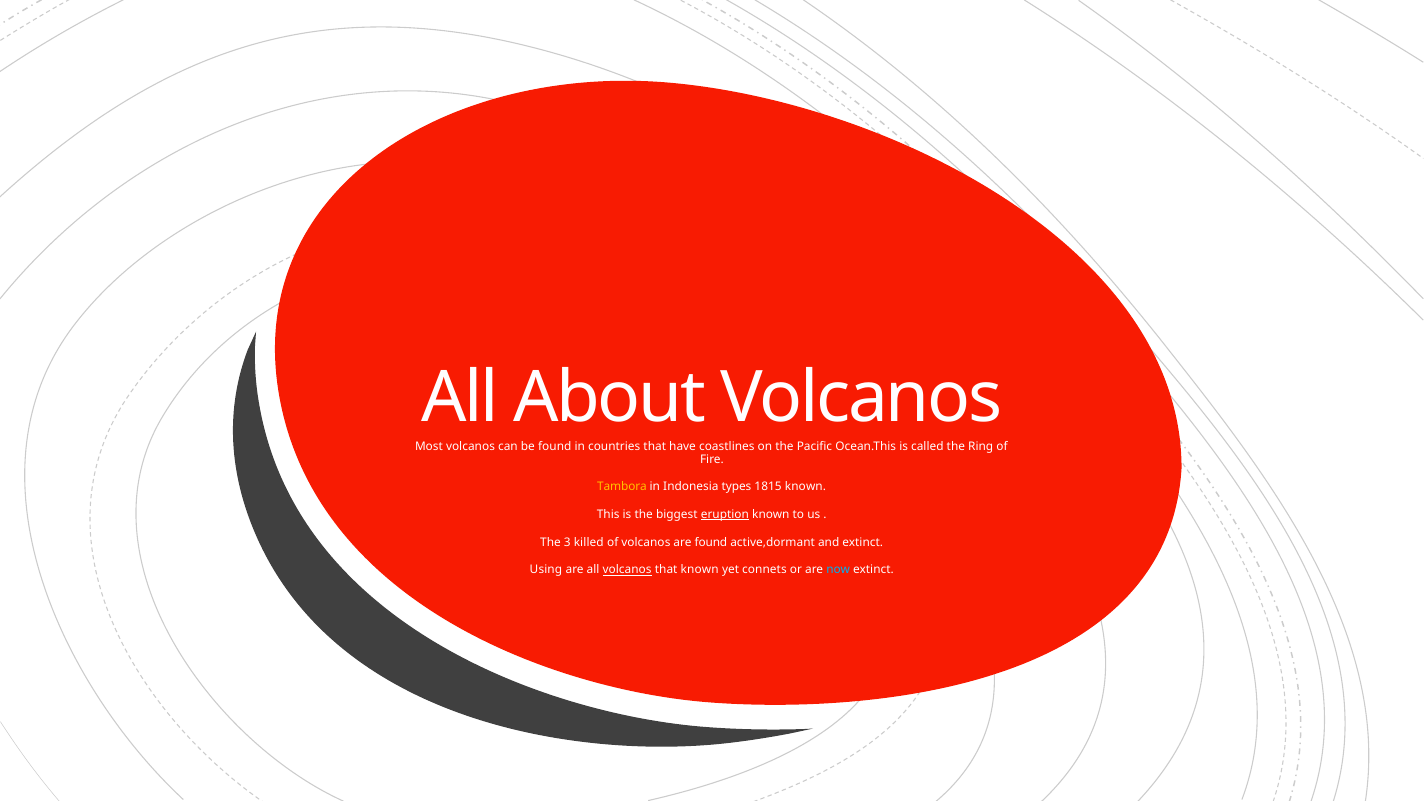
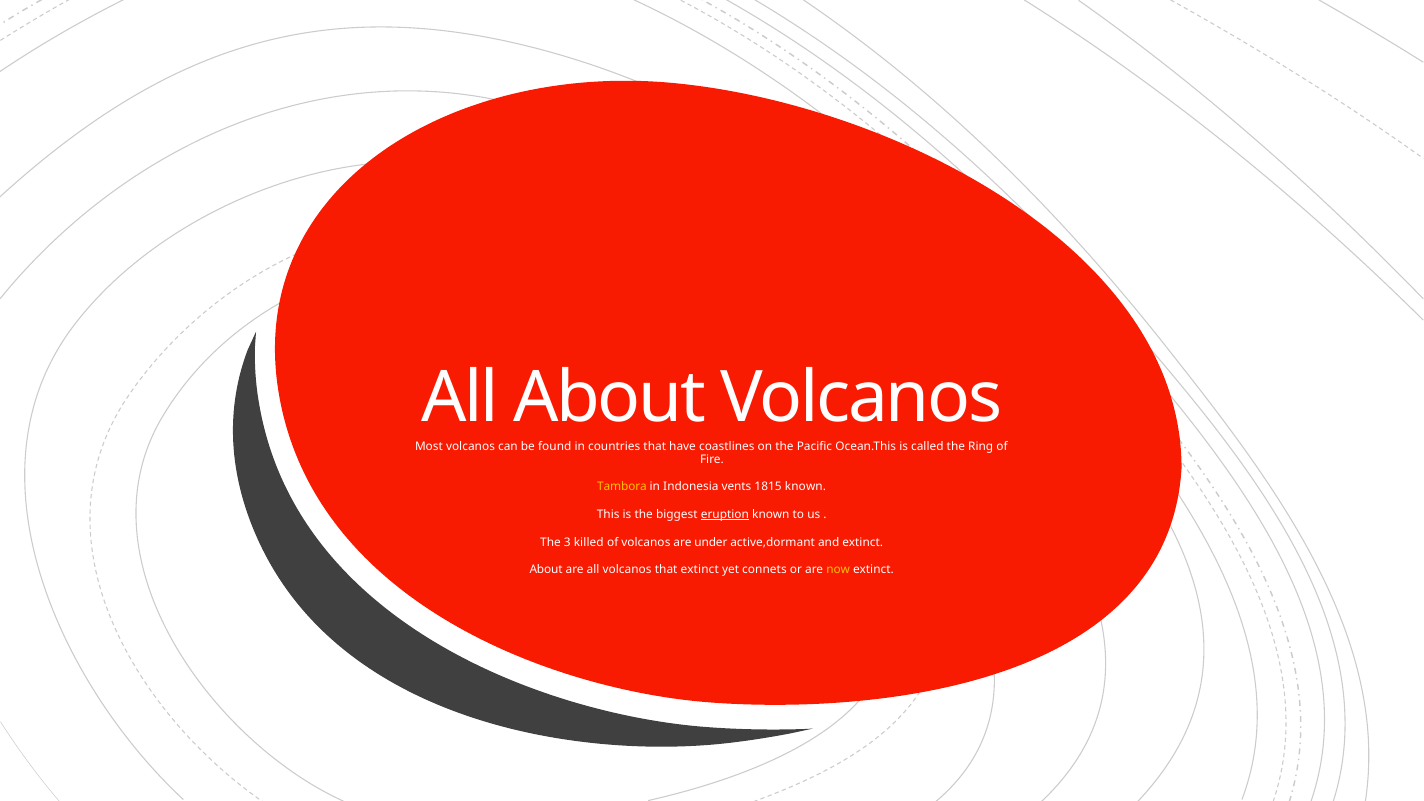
types: types -> vents (737, 487)
are found: found -> under (711, 542)
Using: Using -> About (546, 570)
volcanos underline: present -> none (627, 570)
that known: known -> extinct (700, 570)
now colour: light blue -> yellow (838, 570)
